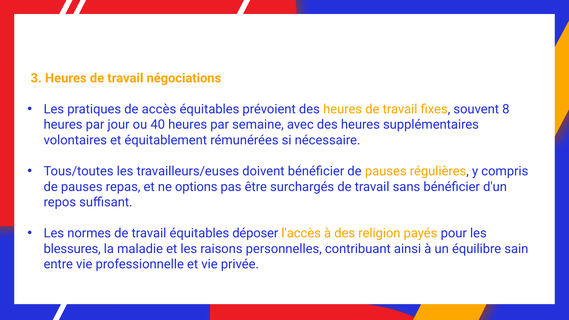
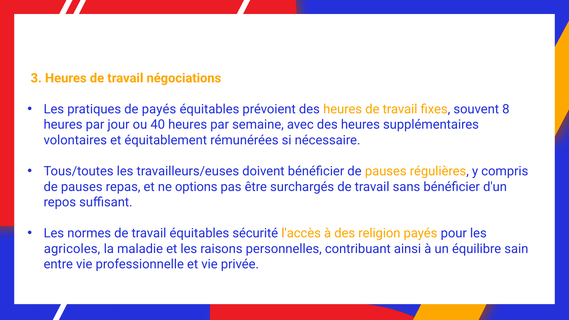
de accès: accès -> payés (159, 109)
déposer: déposer -> sécurité (255, 233)
blessures: blessures -> agricoles (72, 249)
